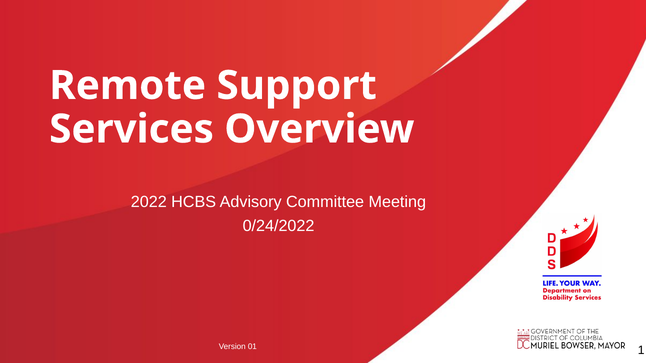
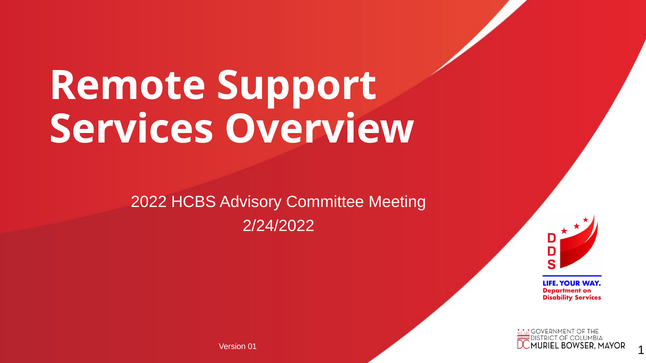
0/24/2022: 0/24/2022 -> 2/24/2022 (279, 226)
